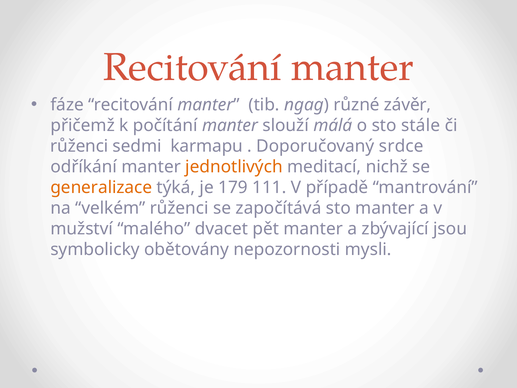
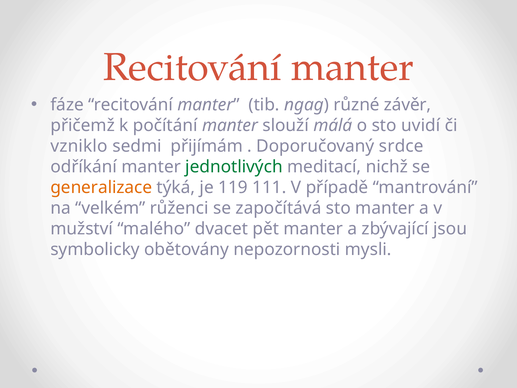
stále: stále -> uvidí (421, 125)
růženci: růženci -> vzniklo (79, 146)
karmapu: karmapu -> přijímám (207, 146)
jednotlivých colour: orange -> green (234, 167)
179: 179 -> 119 (233, 187)
